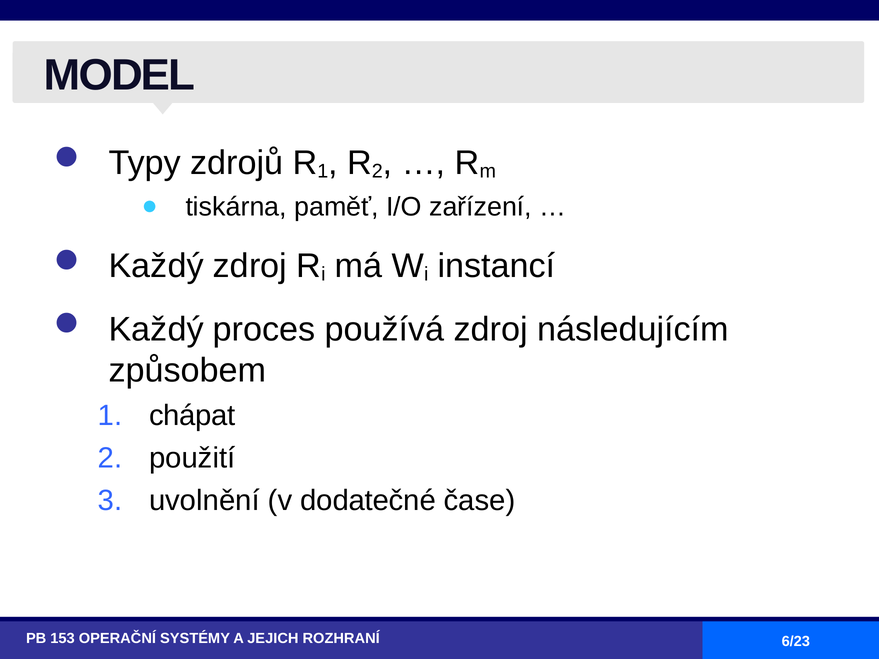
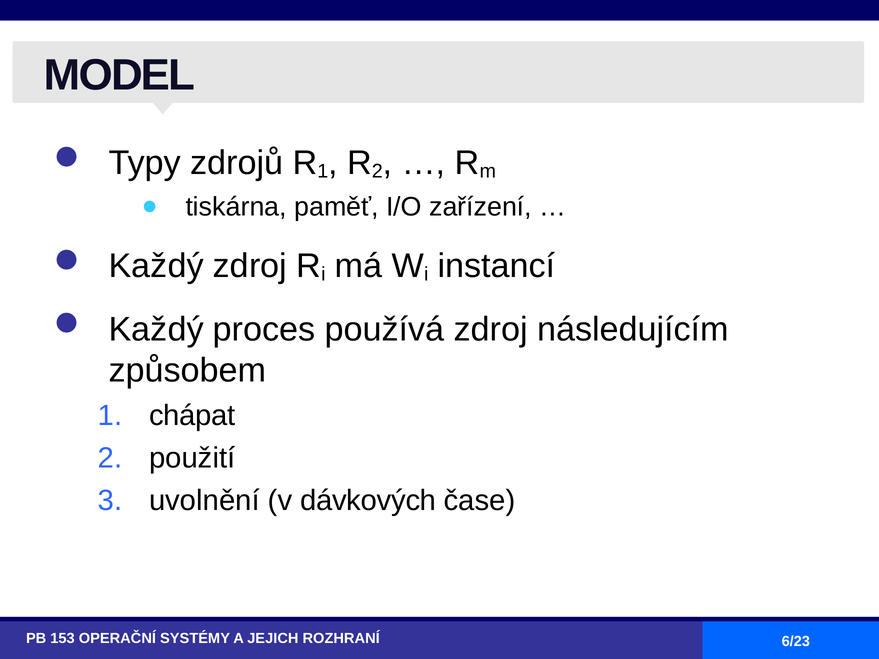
dodatečné: dodatečné -> dávkových (368, 501)
